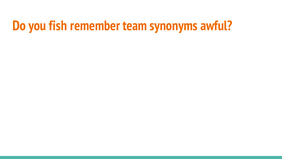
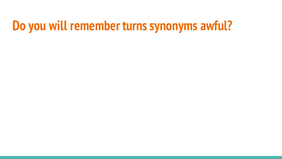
fish: fish -> will (58, 26)
team: team -> turns (135, 26)
